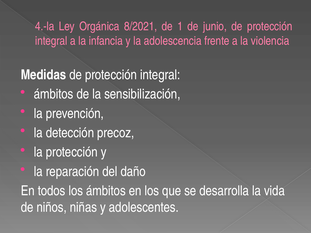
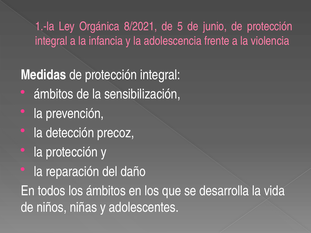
4.-la: 4.-la -> 1.-la (45, 26)
1: 1 -> 5 (180, 26)
